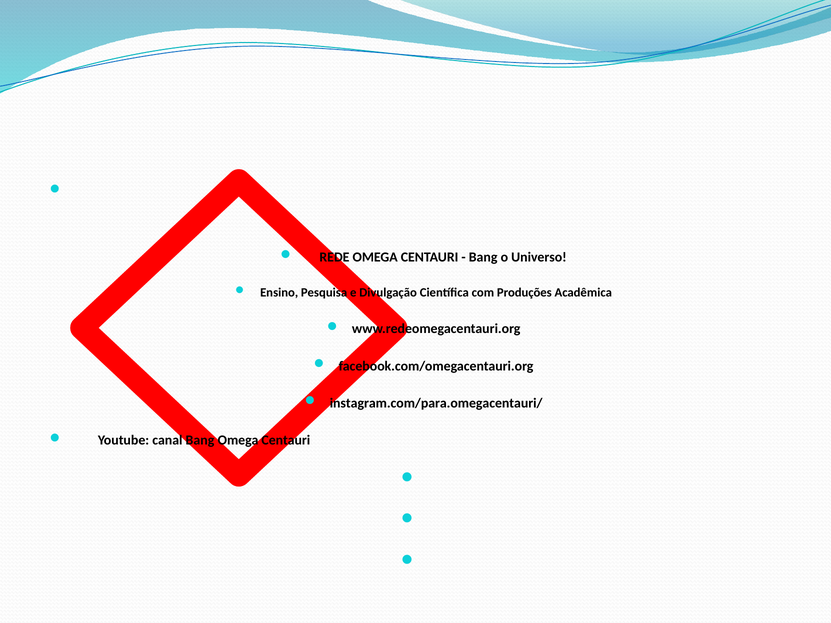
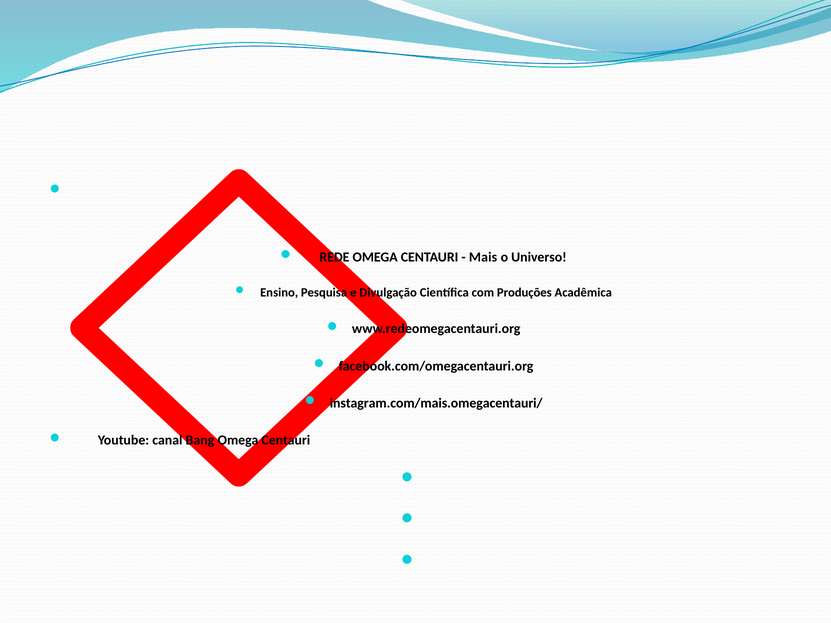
Bang: Bang -> Mais (483, 257)
instagram.com/para.omegacentauri/: instagram.com/para.omegacentauri/ -> instagram.com/mais.omegacentauri/ (436, 403)
